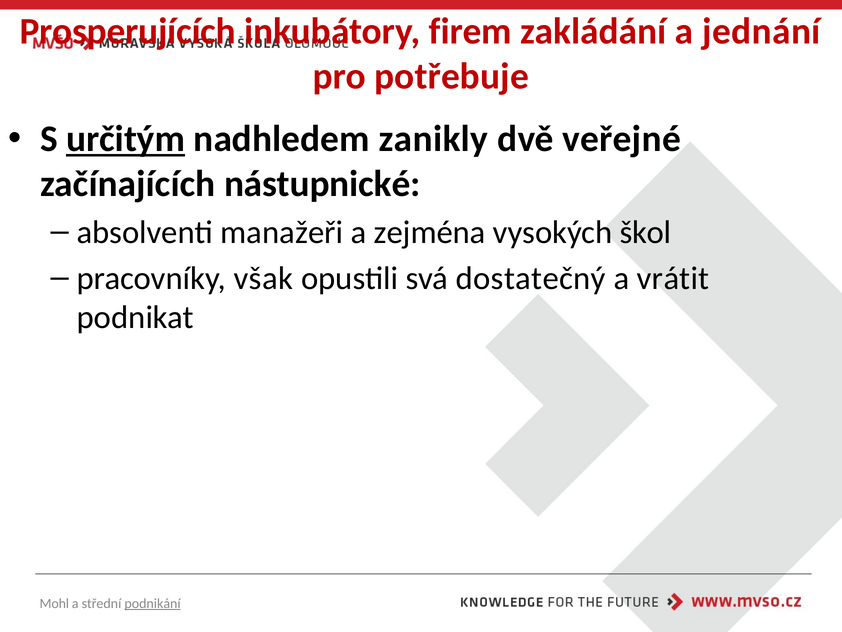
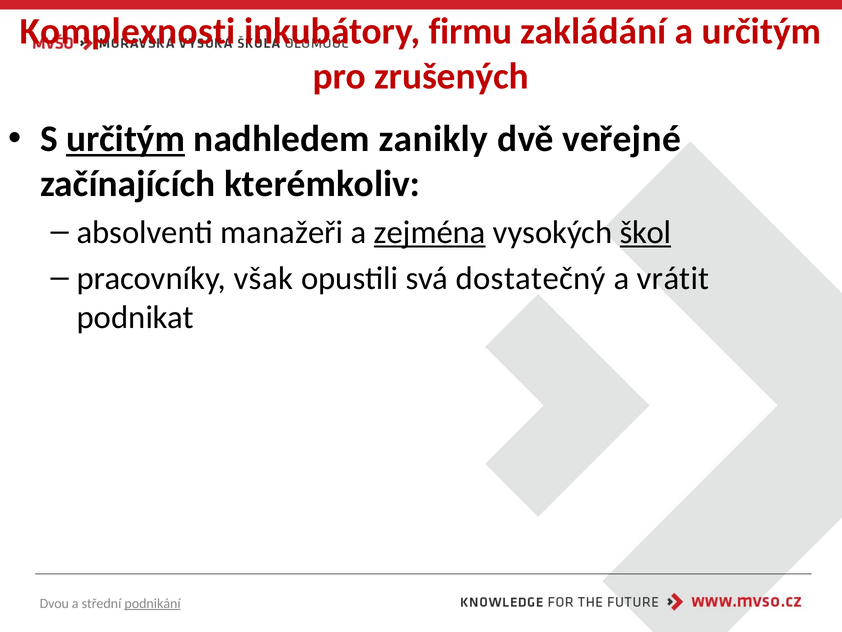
Prosperujících: Prosperujících -> Komplexnosti (128, 31)
firem: firem -> firmu (471, 31)
a jednání: jednání -> určitým (762, 31)
potřebuje: potřebuje -> zrušených (452, 76)
nástupnické: nástupnické -> kterémkoliv (322, 184)
zejména underline: none -> present (430, 232)
škol underline: none -> present (646, 232)
Mohl: Mohl -> Dvou (54, 603)
